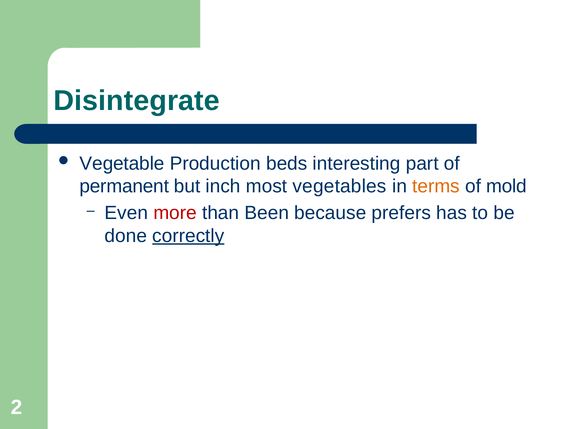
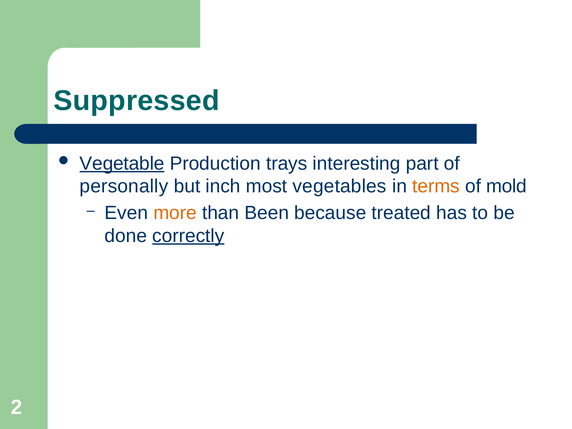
Disintegrate: Disintegrate -> Suppressed (137, 101)
Vegetable underline: none -> present (122, 163)
beds: beds -> trays (287, 163)
permanent: permanent -> personally (124, 186)
more colour: red -> orange (175, 213)
prefers: prefers -> treated (401, 213)
